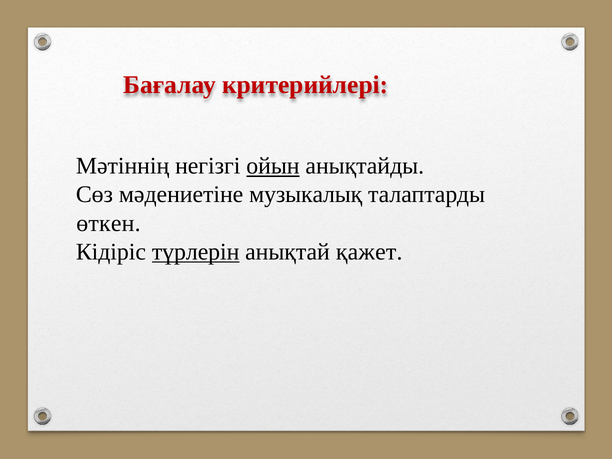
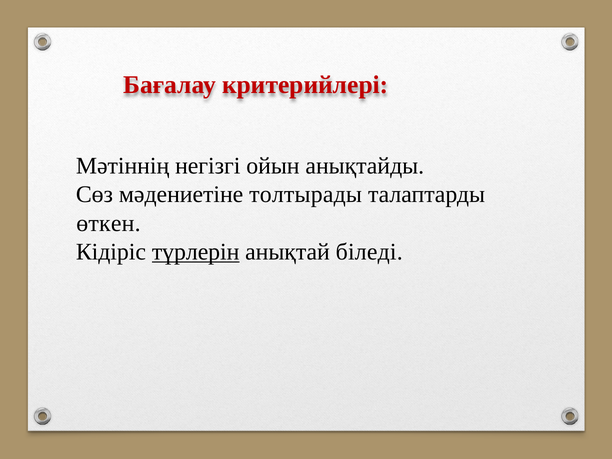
ойын underline: present -> none (273, 166)
музыкалық: музыкалық -> толтырады (306, 195)
қажет: қажет -> біледі (369, 252)
